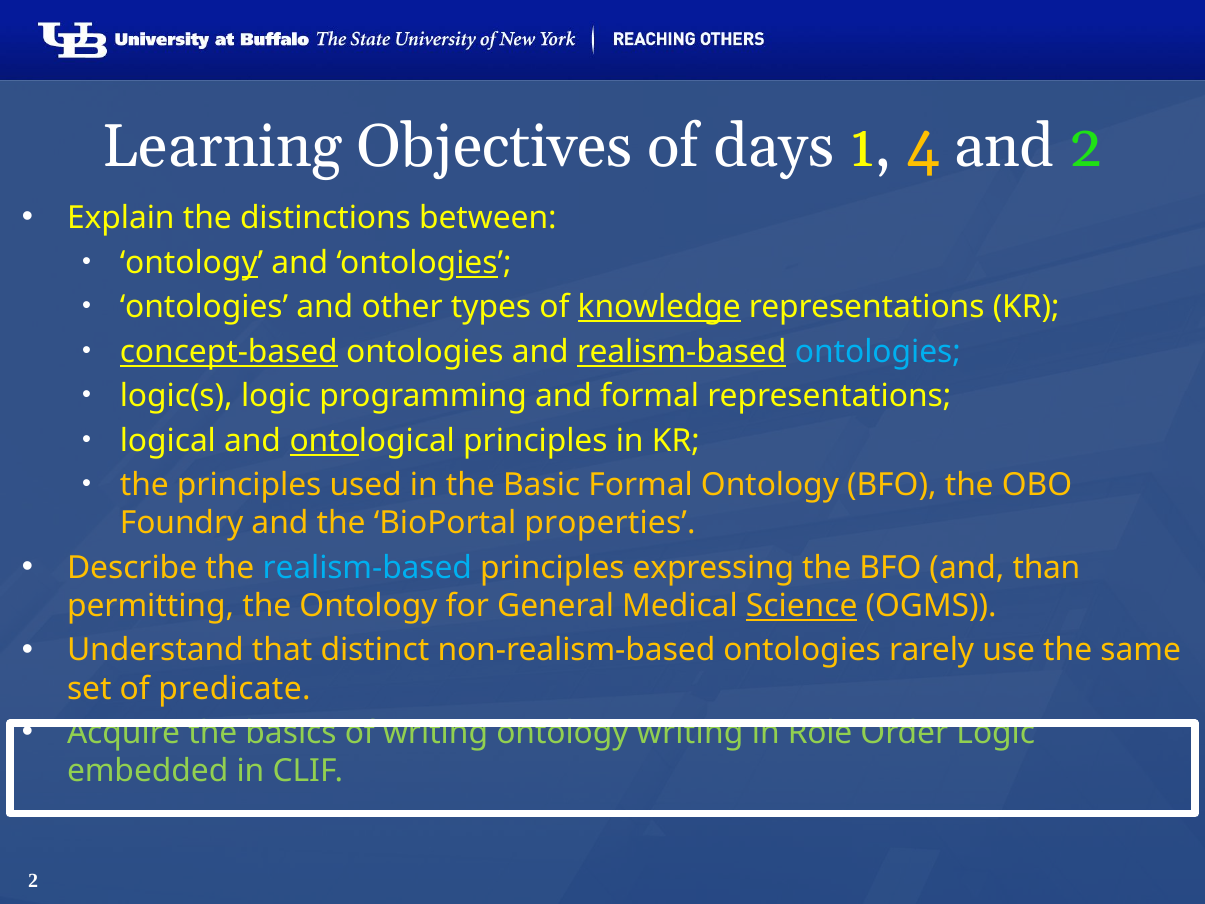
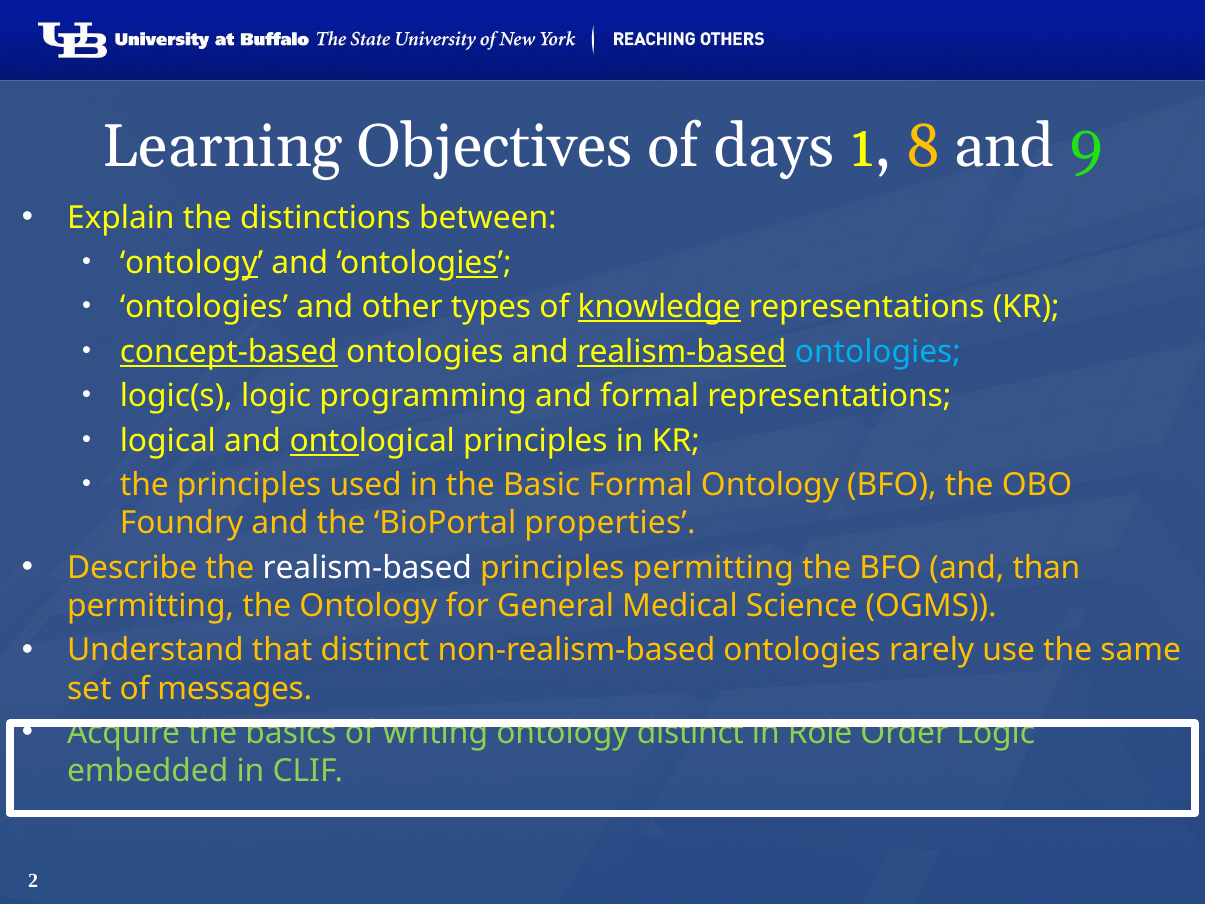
4: 4 -> 8 (923, 147)
and 2: 2 -> 9 (1086, 147)
realism-based colour: light blue -> white (367, 568)
principles expressing: expressing -> permitting (713, 568)
Science underline: present -> none (802, 606)
predicate: predicate -> messages (235, 688)
ontology writing: writing -> distinct (690, 733)
